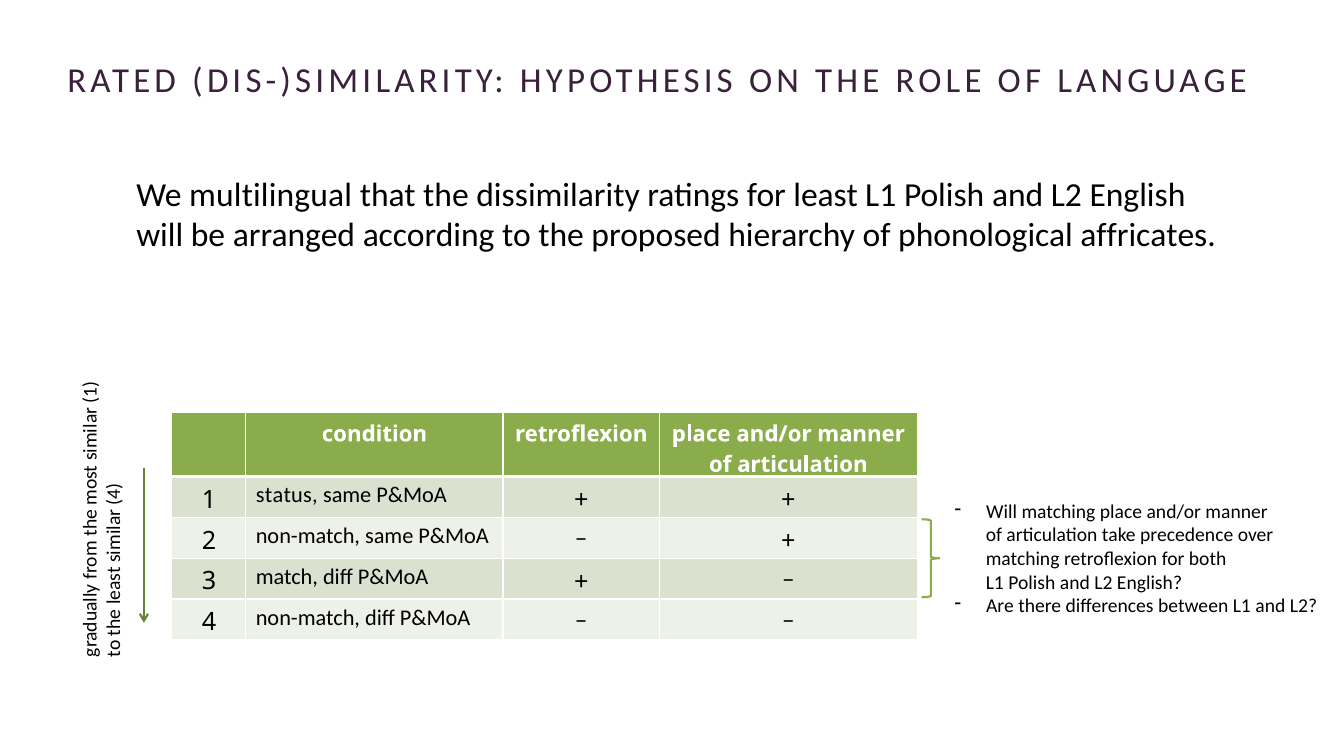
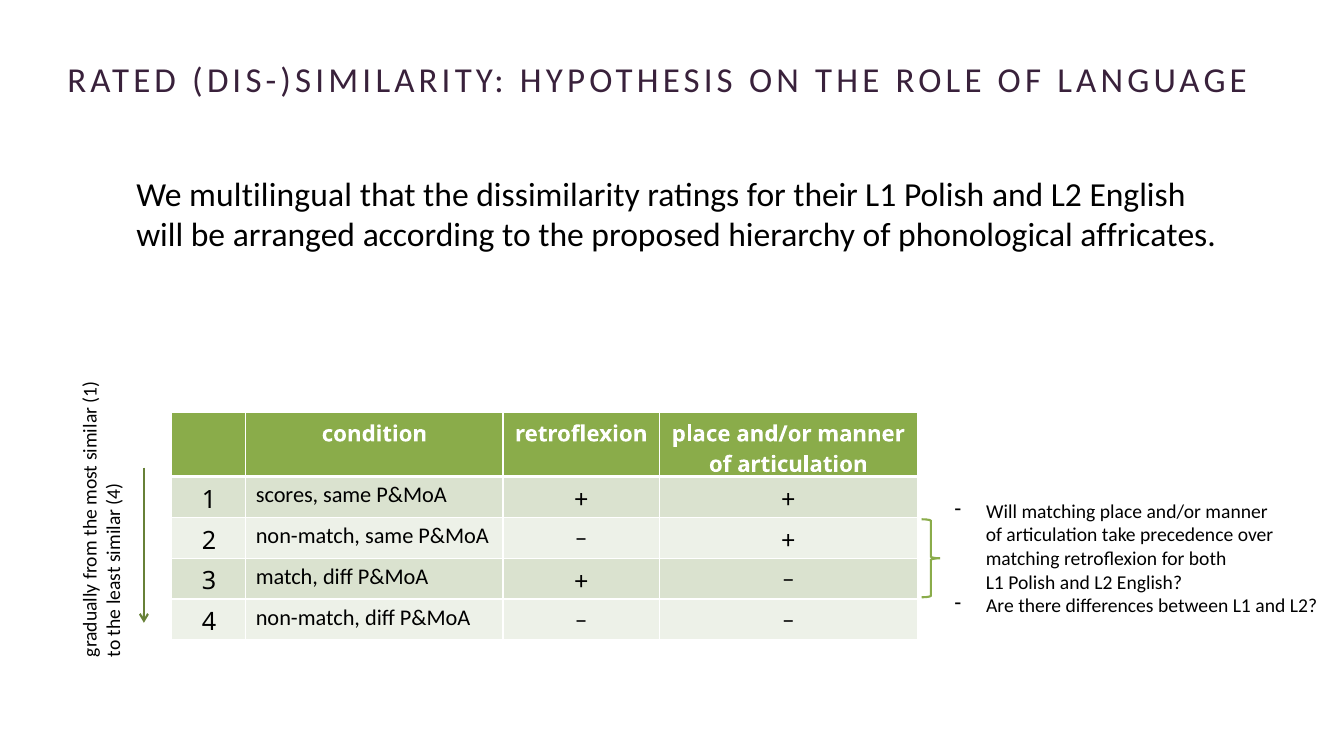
least: least -> their (826, 195)
status: status -> scores (287, 495)
